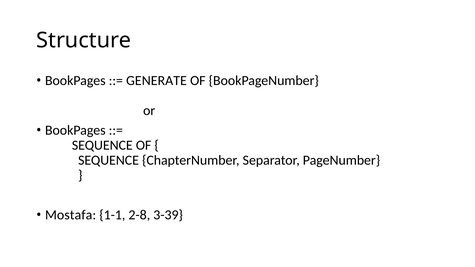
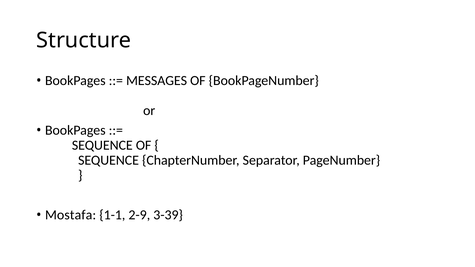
GENERATE: GENERATE -> MESSAGES (157, 81)
2-8: 2-8 -> 2-9 (139, 215)
